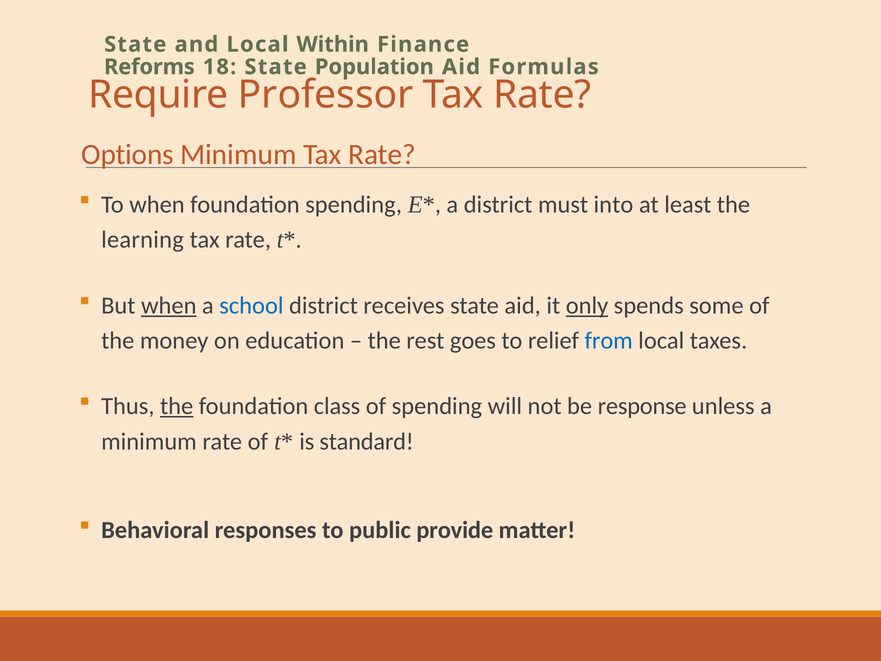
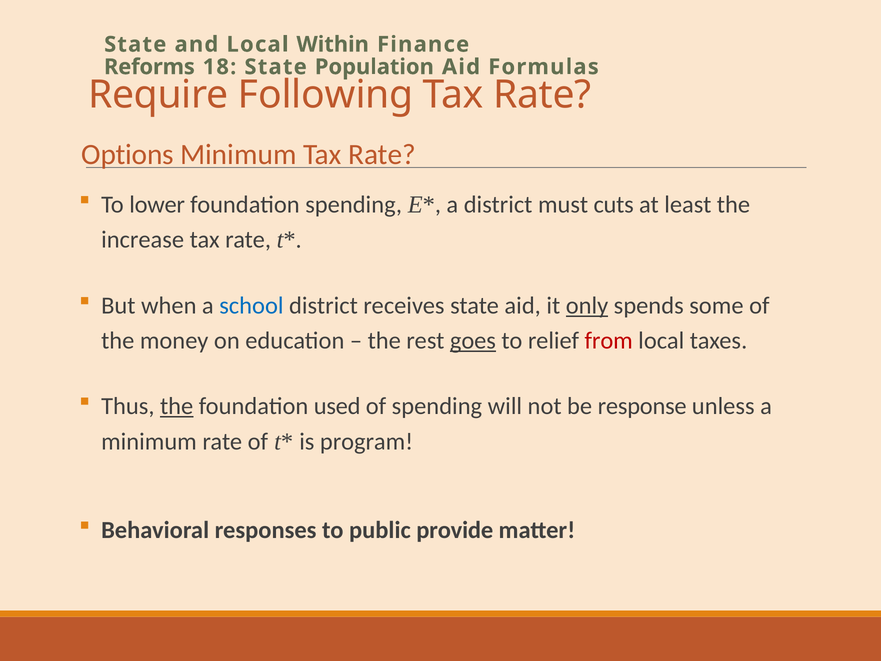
Professor: Professor -> Following (326, 95)
To when: when -> lower (157, 205)
into: into -> cuts (614, 205)
learning: learning -> increase (143, 240)
when underline: present -> none (169, 305)
goes underline: none -> present (473, 341)
from colour: blue -> red (609, 341)
class: class -> used (337, 406)
standard: standard -> program (367, 441)
